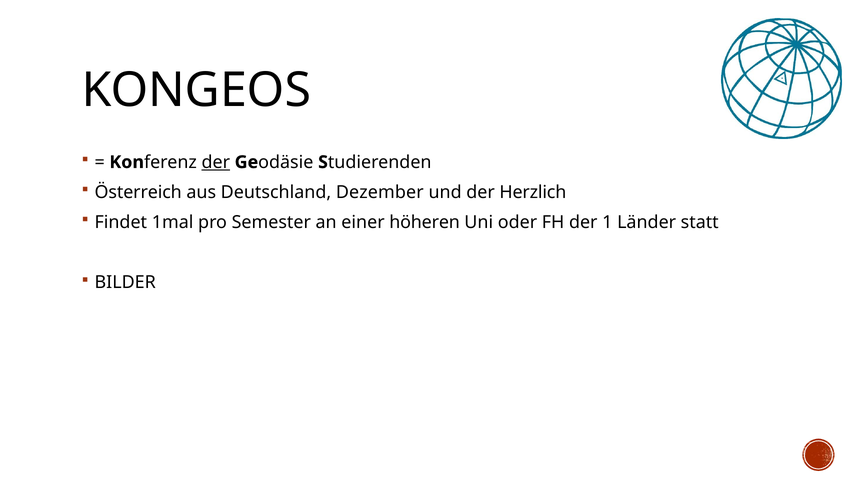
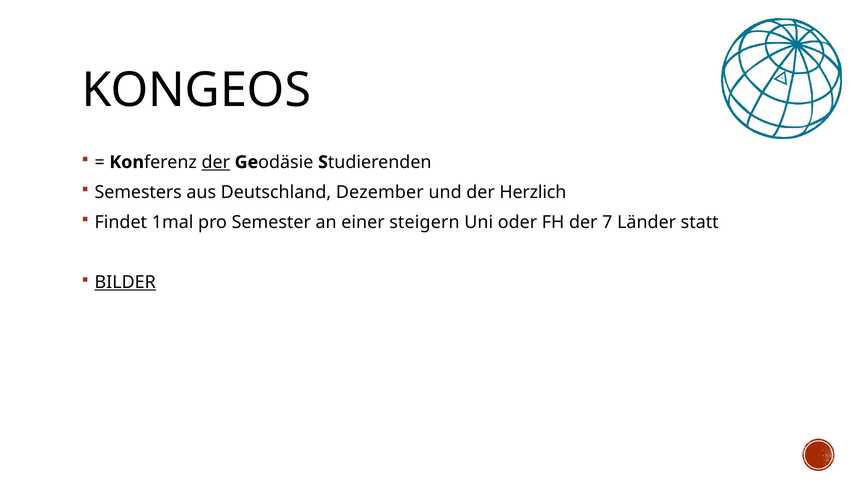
Österreich: Österreich -> Semesters (138, 192)
höheren: höheren -> steigern (424, 222)
1: 1 -> 7 (607, 222)
BILDER underline: none -> present (125, 282)
